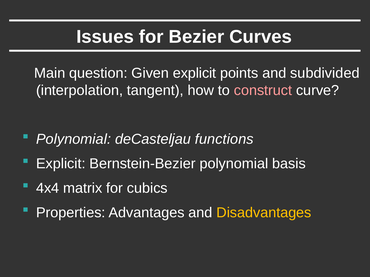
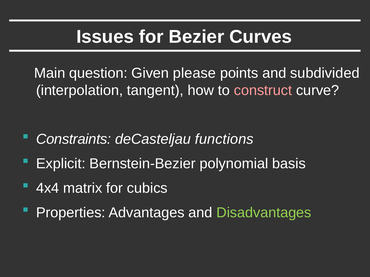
Given explicit: explicit -> please (194, 73)
Polynomial: Polynomial -> Constraints (74, 140)
Disadvantages colour: yellow -> light green (264, 213)
